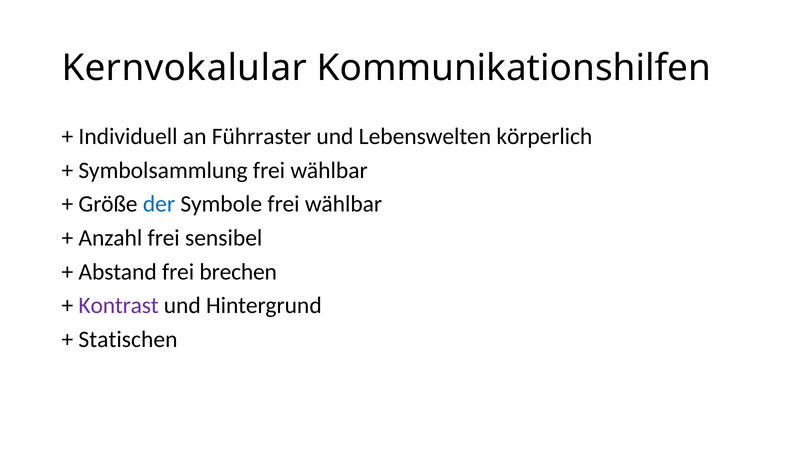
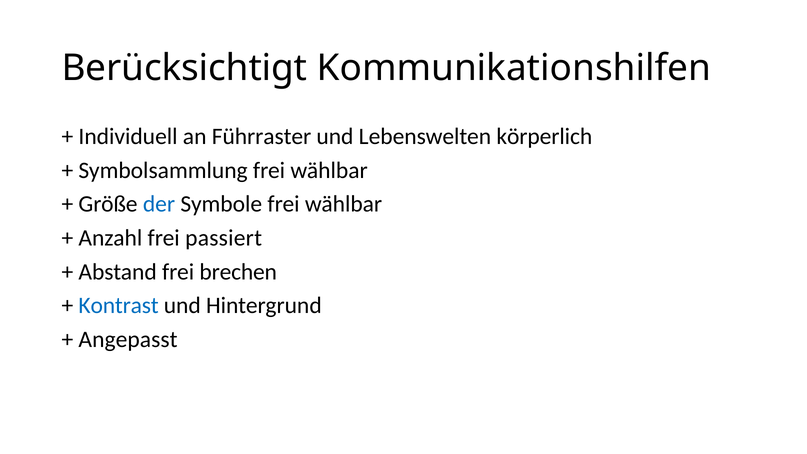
Kernvokalular: Kernvokalular -> Berücksichtigt (184, 68)
sensibel: sensibel -> passiert (224, 238)
Kontrast colour: purple -> blue (119, 306)
Statischen: Statischen -> Angepasst (128, 339)
